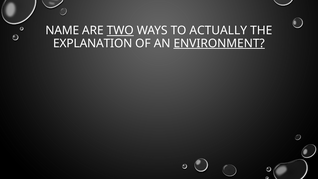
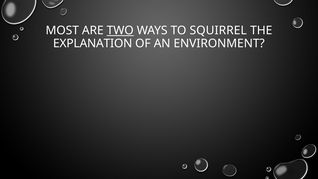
NAME: NAME -> MOST (62, 30)
ACTUALLY: ACTUALLY -> SQUIRREL (218, 30)
ENVIRONMENT underline: present -> none (219, 43)
